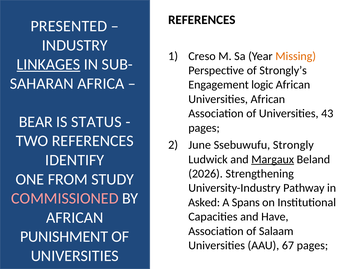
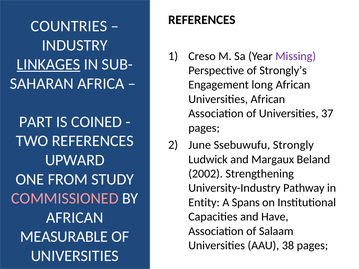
PRESENTED: PRESENTED -> COUNTRIES (69, 26)
Missing colour: orange -> purple (296, 56)
logic: logic -> long (262, 85)
43: 43 -> 37 (327, 114)
BEAR: BEAR -> PART (36, 122)
STATUS: STATUS -> COINED (96, 122)
IDENTIFY: IDENTIFY -> UPWARD (75, 160)
Margaux underline: present -> none (273, 159)
2026: 2026 -> 2002 (206, 174)
Asked: Asked -> Entity (204, 203)
PUNISHMENT: PUNISHMENT -> MEASURABLE (64, 237)
67: 67 -> 38 (288, 246)
